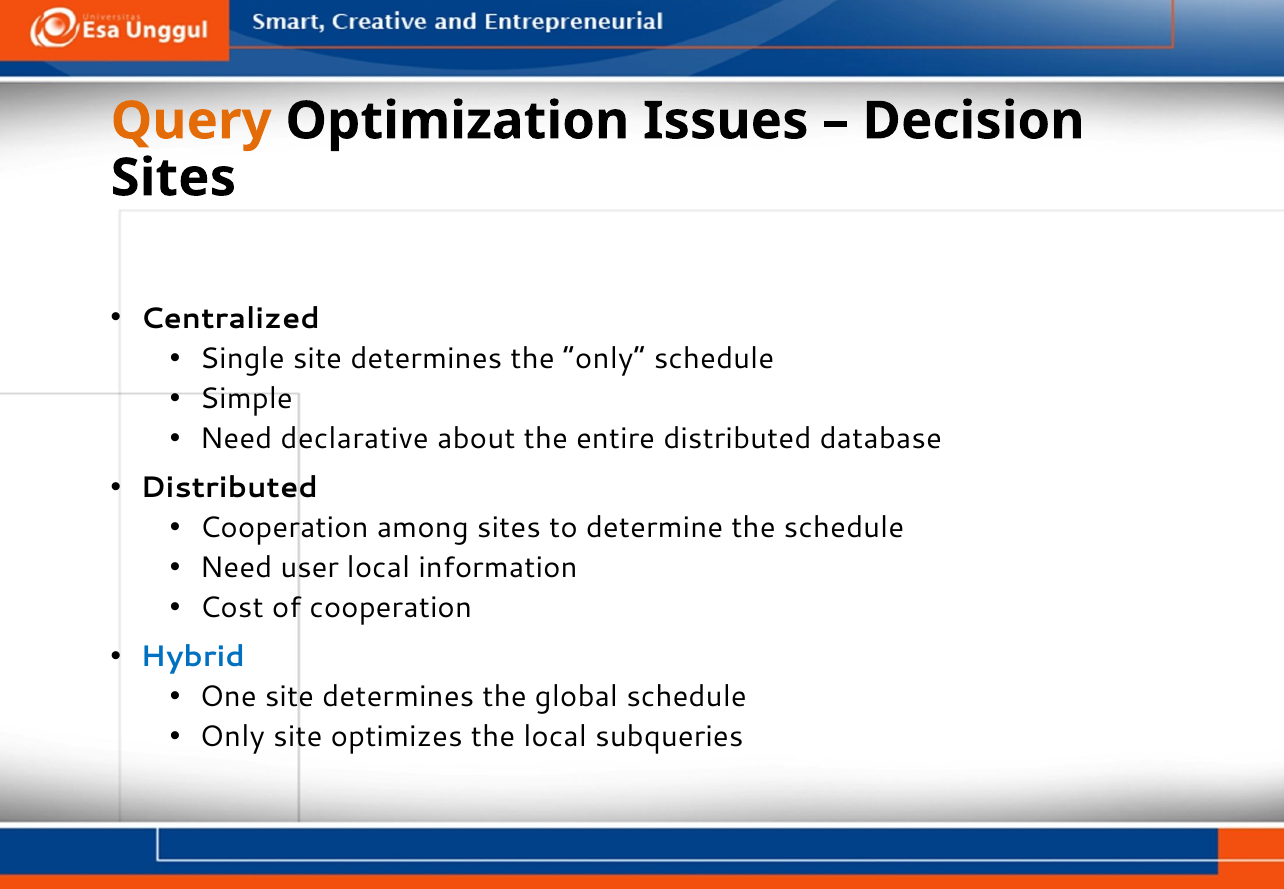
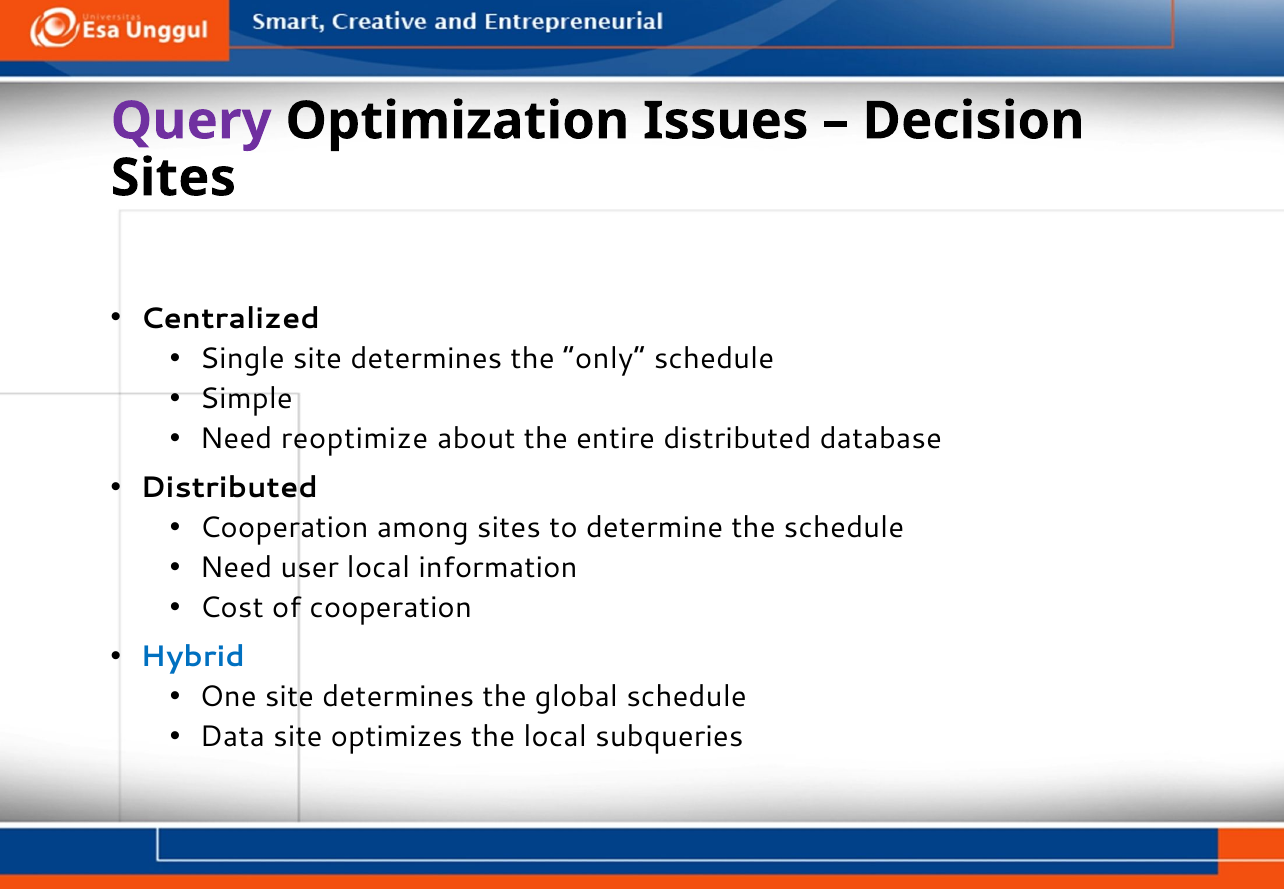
Query colour: orange -> purple (191, 121)
declarative: declarative -> reoptimize (355, 439)
Only: Only -> Data (232, 737)
